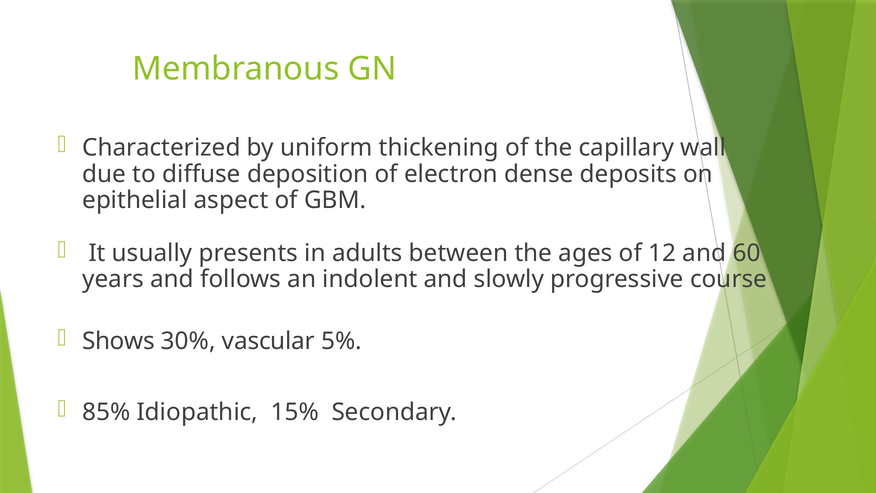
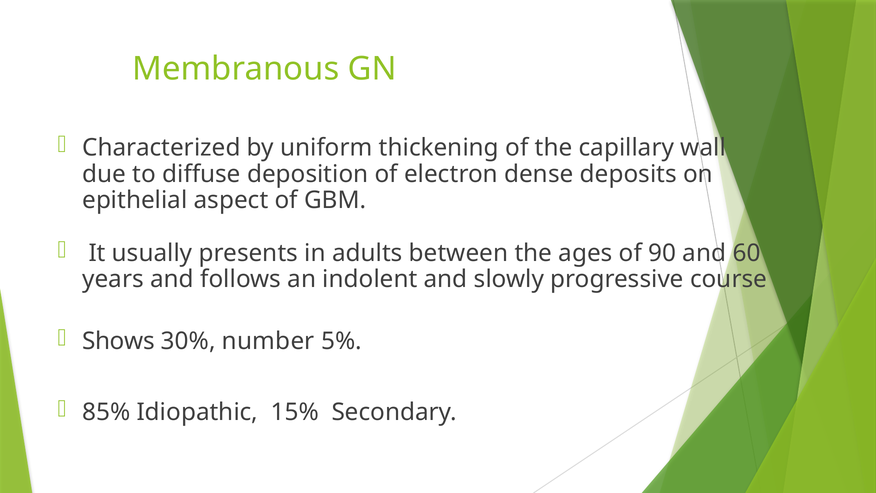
12: 12 -> 90 (662, 253)
vascular: vascular -> number (268, 341)
